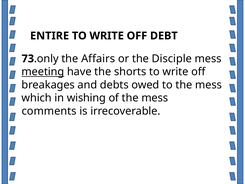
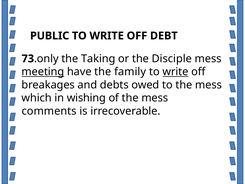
ENTIRE: ENTIRE -> PUBLIC (50, 36)
Affairs: Affairs -> Taking (98, 59)
shorts: shorts -> family (130, 72)
write underline: none -> present (175, 72)
